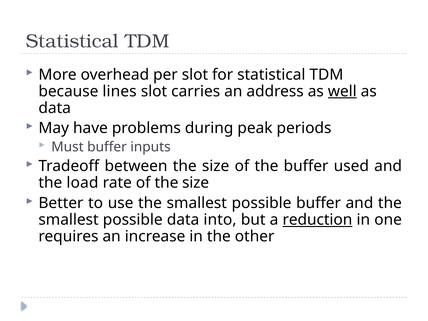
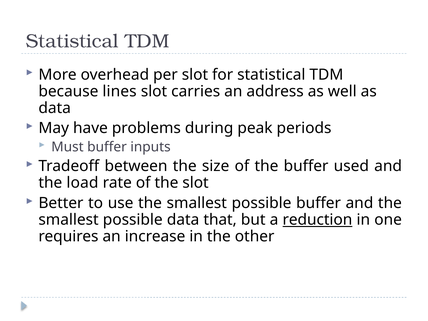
well underline: present -> none (342, 91)
of the size: size -> slot (196, 183)
into: into -> that (220, 220)
